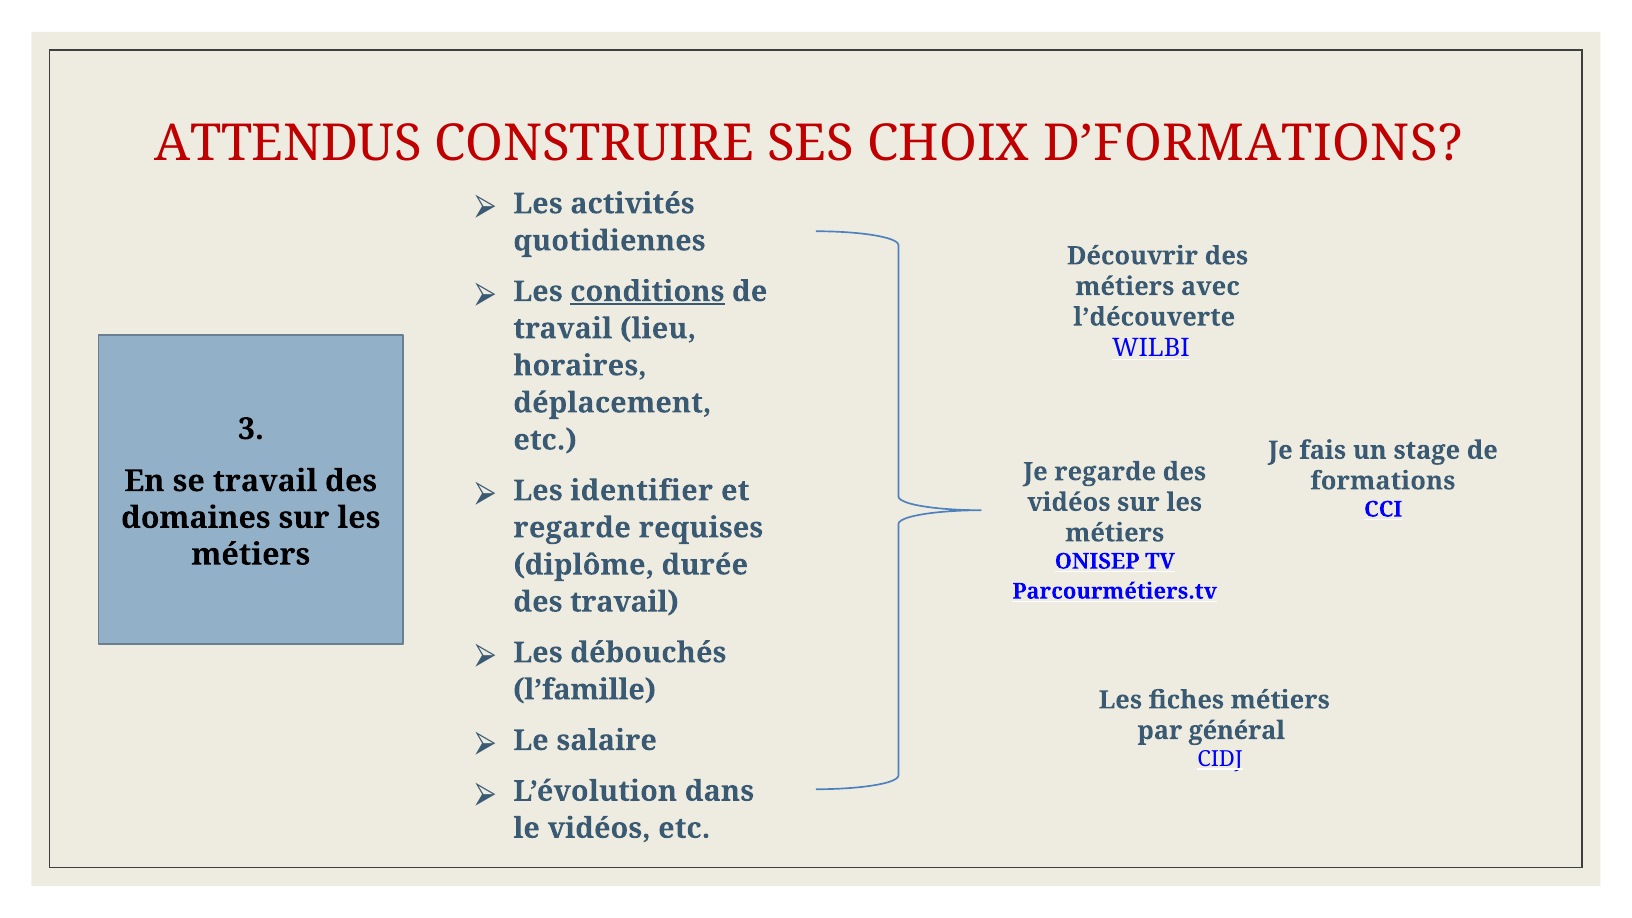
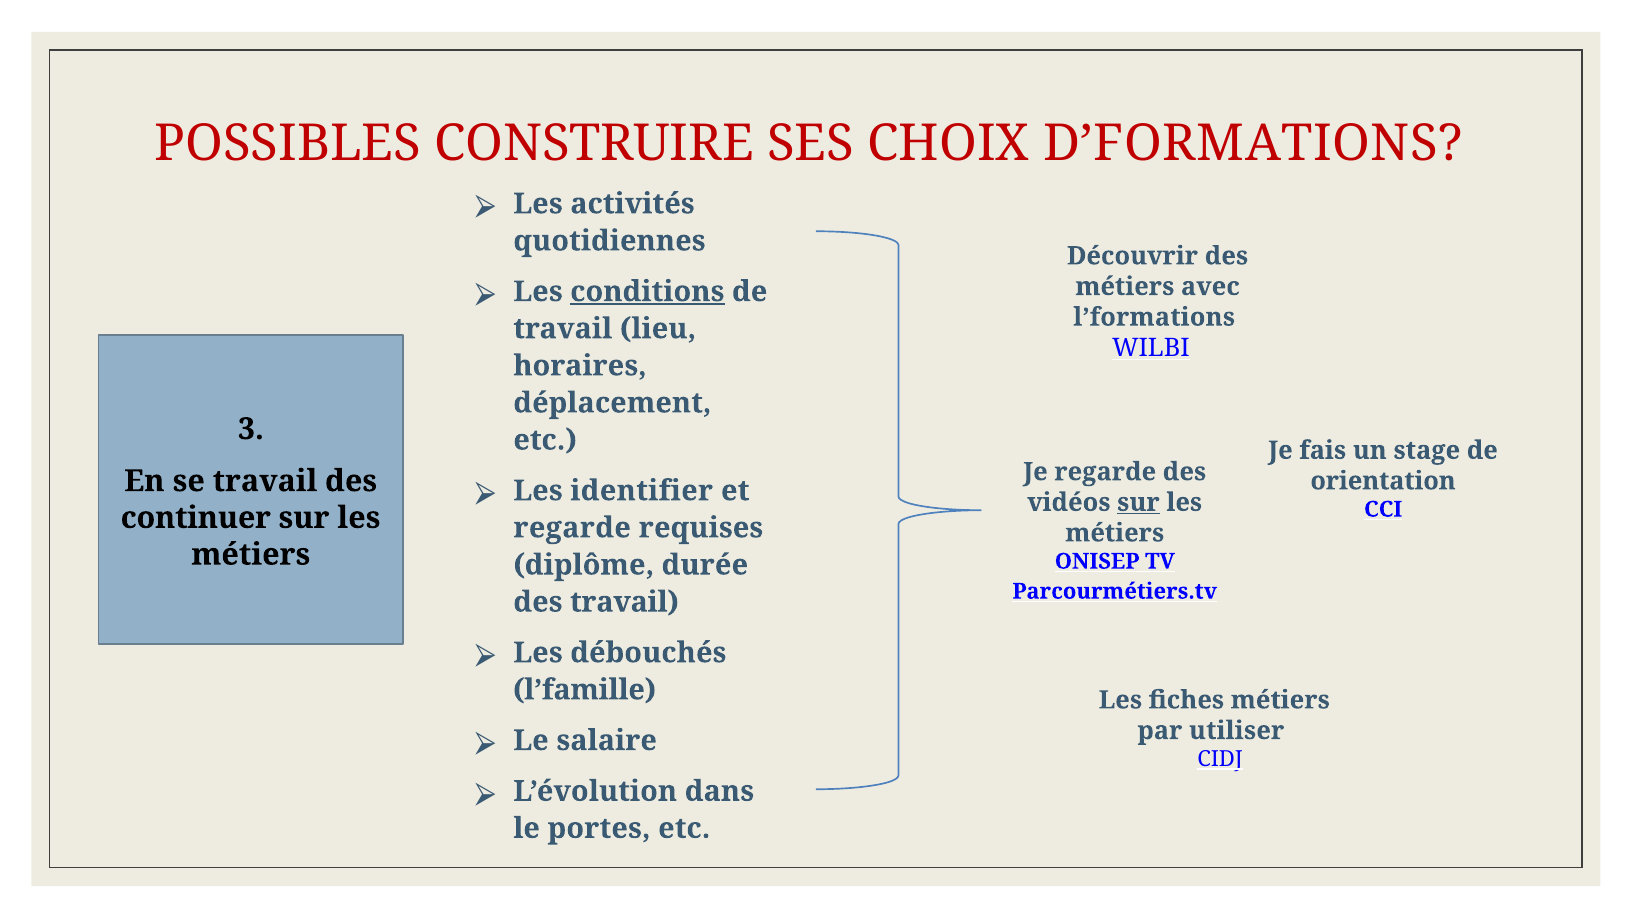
ATTENDUS: ATTENDUS -> POSSIBLES (288, 144)
l’découverte: l’découverte -> l’formations (1154, 317)
formations: formations -> orientation (1383, 481)
sur underline: none -> present (1138, 502)
domaines: domaines -> continuer (196, 518)
général: général -> utiliser (1237, 731)
le vidéos: vidéos -> portes (599, 828)
